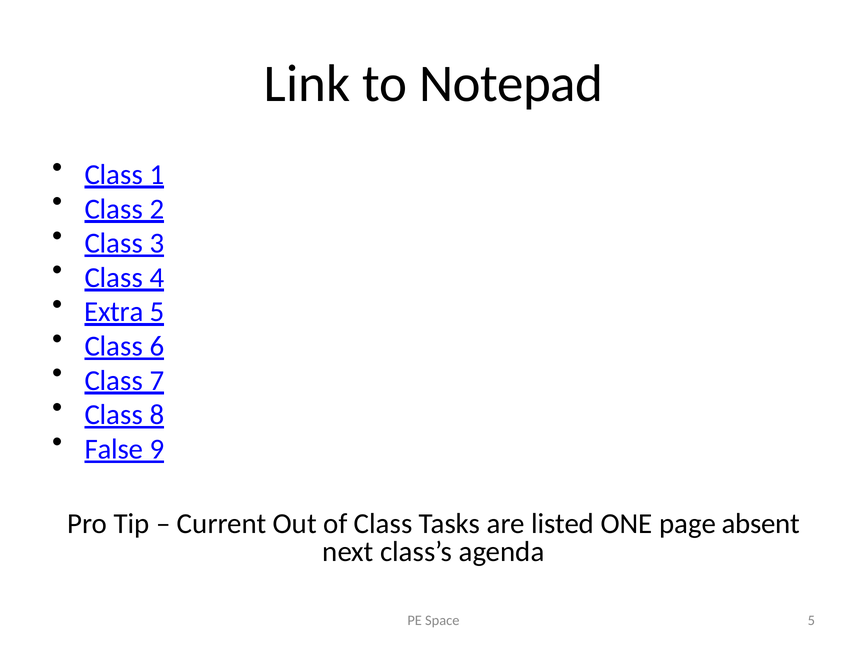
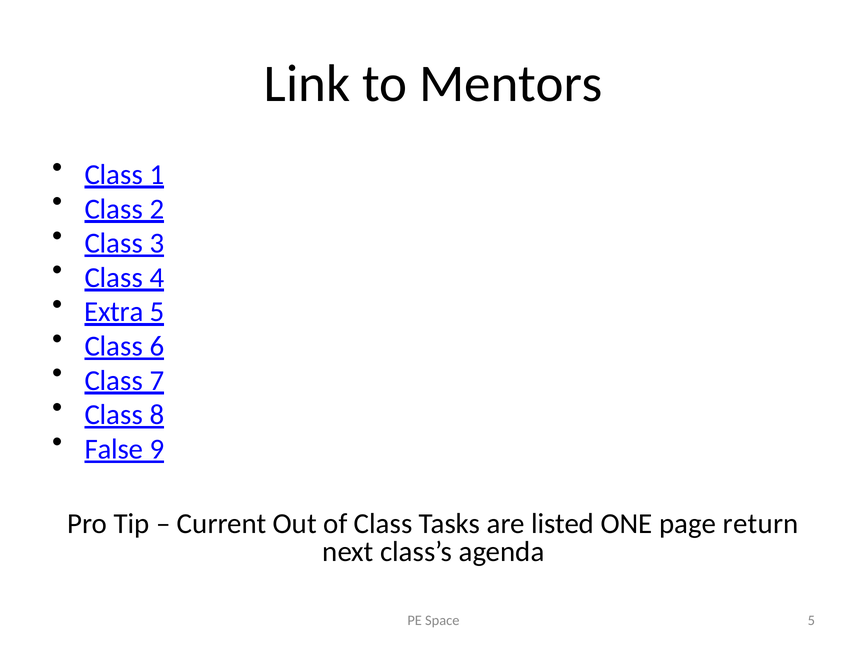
Notepad: Notepad -> Mentors (511, 84)
absent: absent -> return (761, 524)
